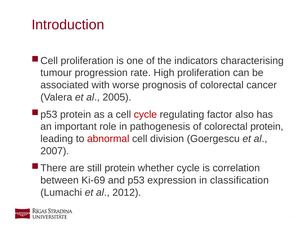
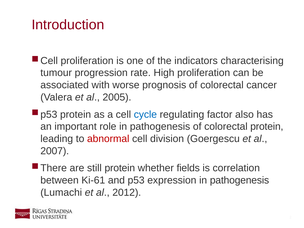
cycle colour: red -> blue (145, 114)
whether cycle: cycle -> fields (188, 168)
Ki-69: Ki-69 -> Ki-61 (93, 180)
expression in classification: classification -> pathogenesis (239, 180)
